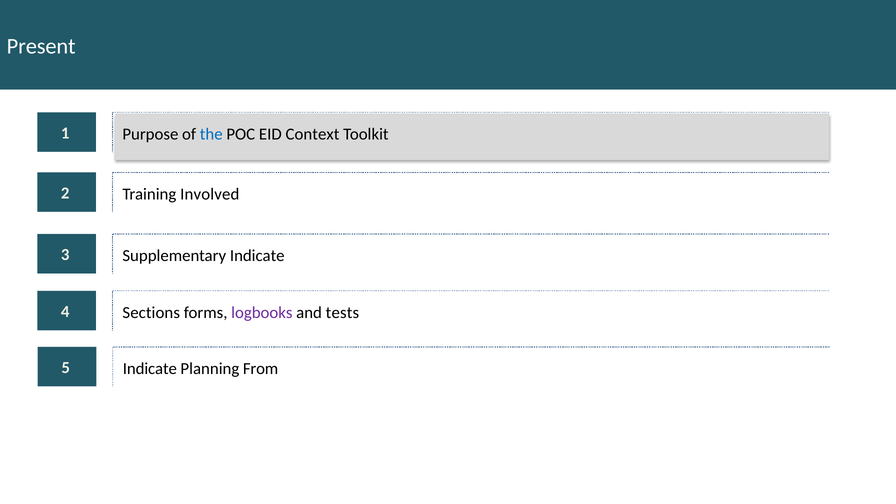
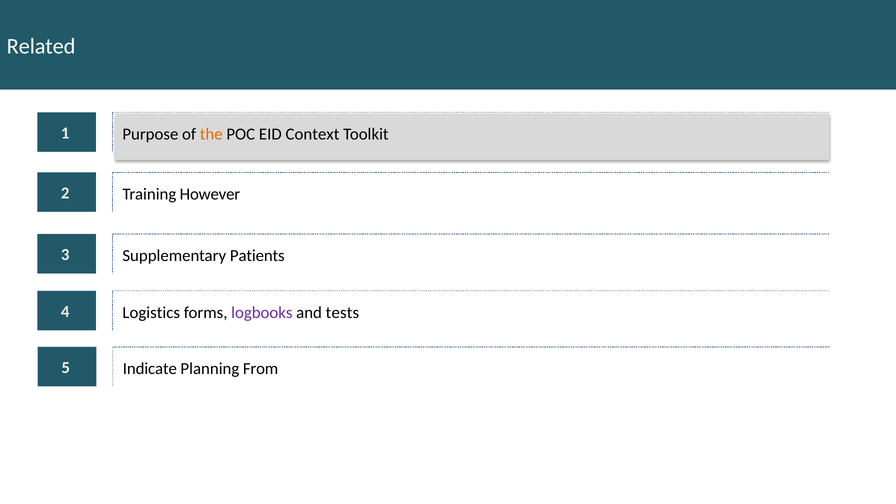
Present: Present -> Related (41, 46)
the colour: blue -> orange (211, 134)
Involved: Involved -> However (210, 194)
Supplementary Indicate: Indicate -> Patients (257, 256)
Sections: Sections -> Logistics (151, 313)
